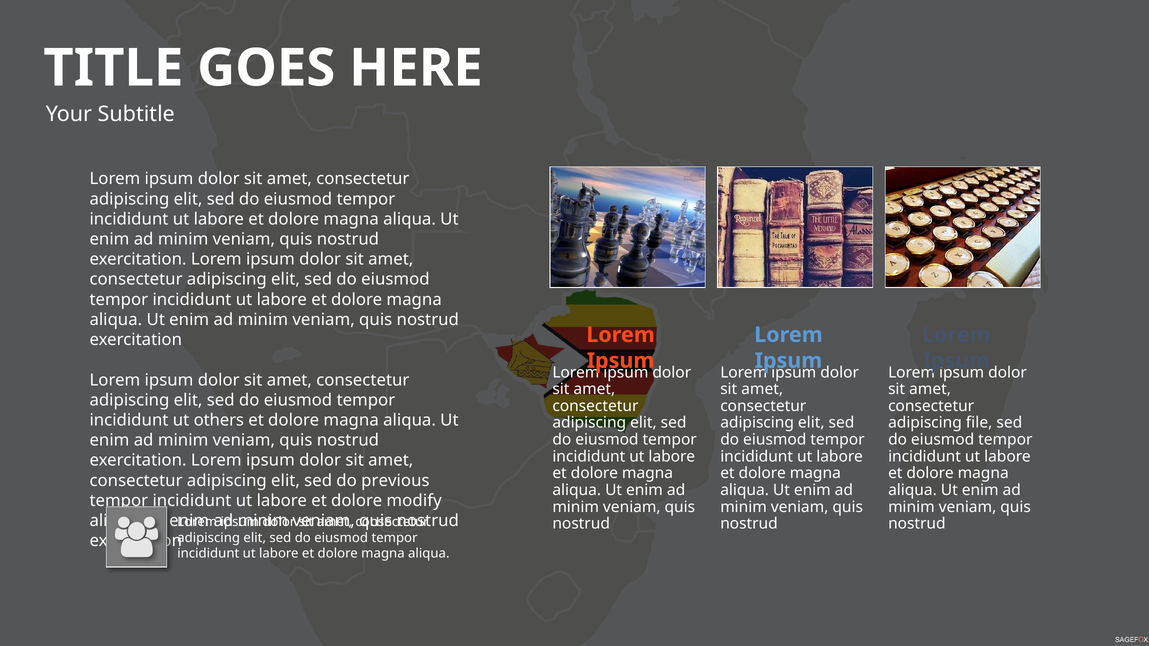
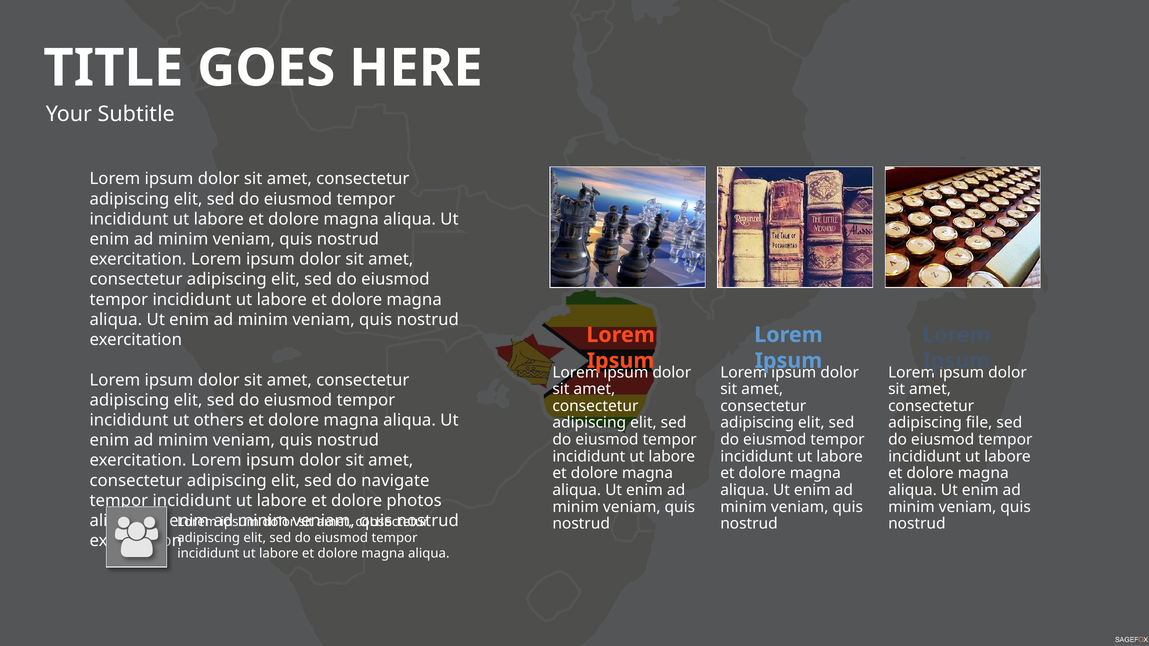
previous: previous -> navigate (395, 481)
modify: modify -> photos (414, 501)
